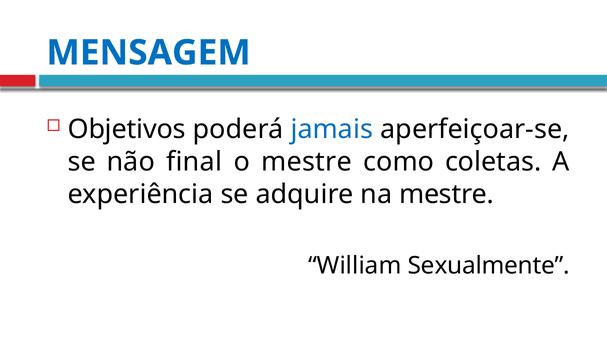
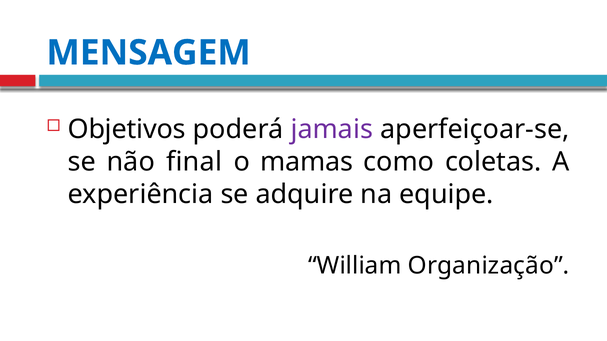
jamais colour: blue -> purple (332, 130)
o mestre: mestre -> mamas (307, 162)
na mestre: mestre -> equipe (447, 194)
Sexualmente: Sexualmente -> Organização (489, 266)
